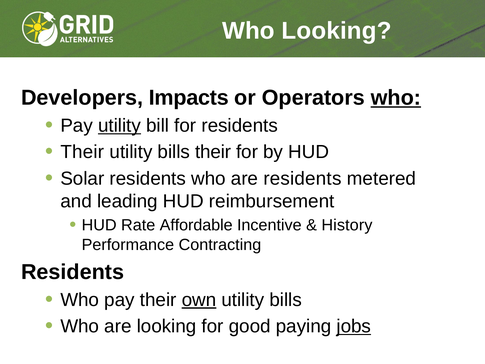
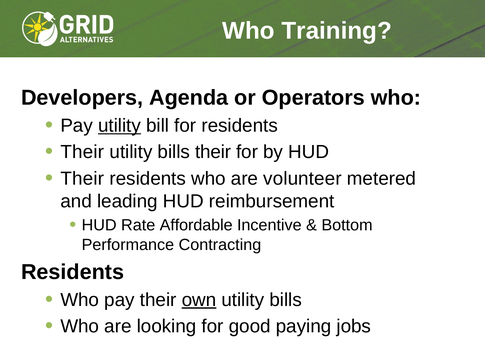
Who Looking: Looking -> Training (337, 31)
Impacts: Impacts -> Agenda (189, 98)
who underline: present -> none (396, 98)
Solar: Solar -> Their (82, 178)
are residents: residents -> volunteer (302, 178)
History: History -> Bottom (347, 225)
jobs underline: present -> none (354, 326)
